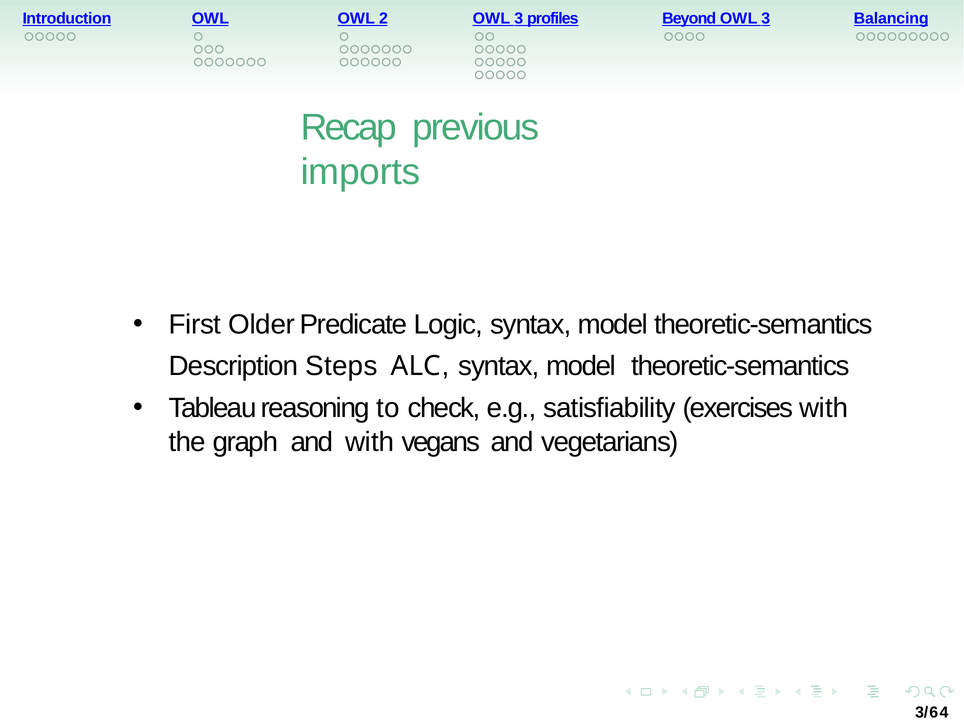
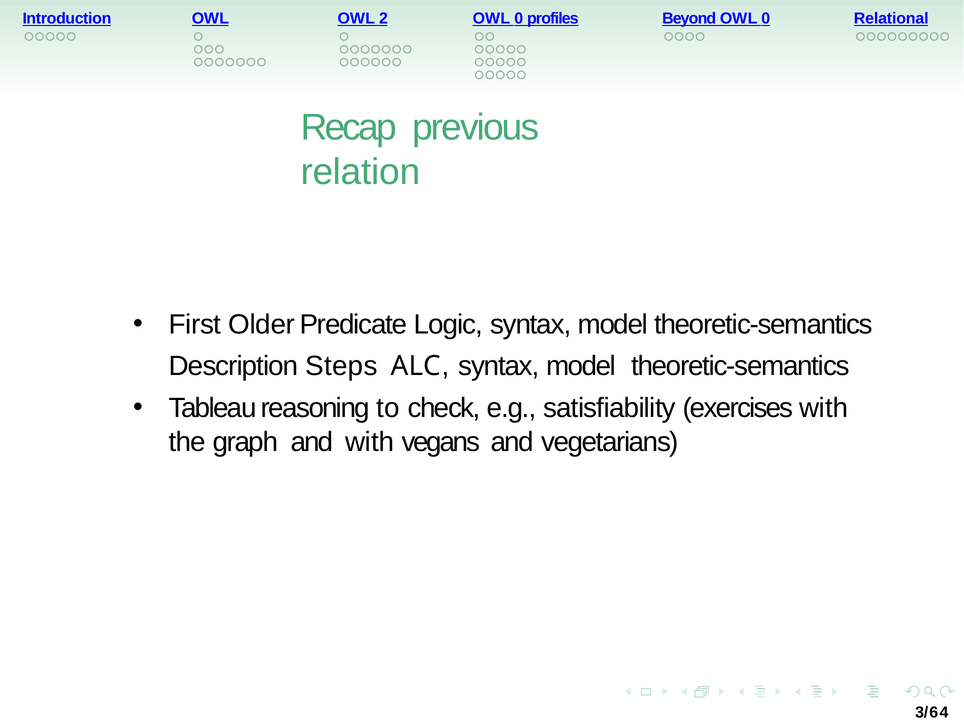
2 OWL 3: 3 -> 0 (519, 19)
Beyond OWL 3: 3 -> 0 (766, 19)
Balancing: Balancing -> Relational (891, 19)
imports: imports -> relation (360, 172)
